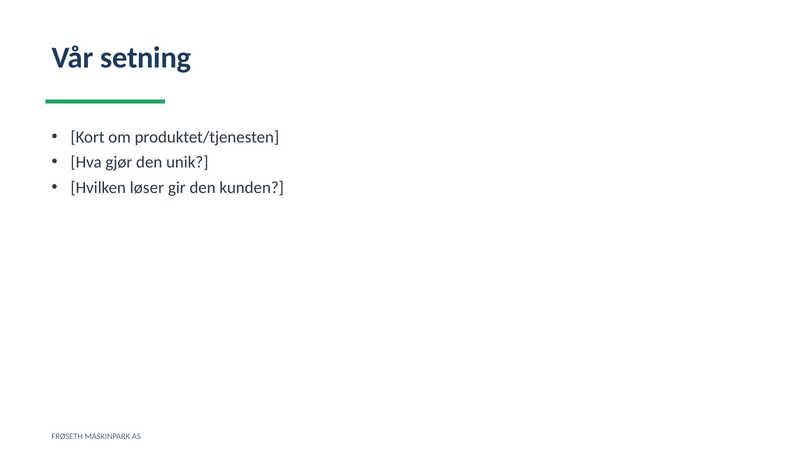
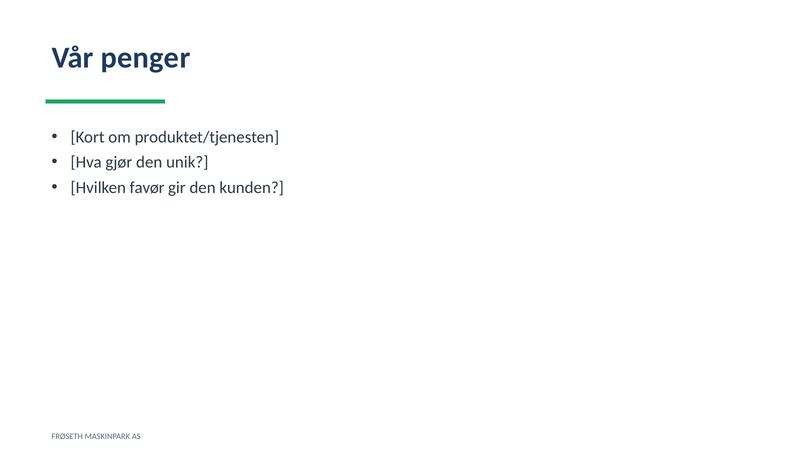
setning: setning -> penger (145, 58)
løser: løser -> favør (147, 188)
